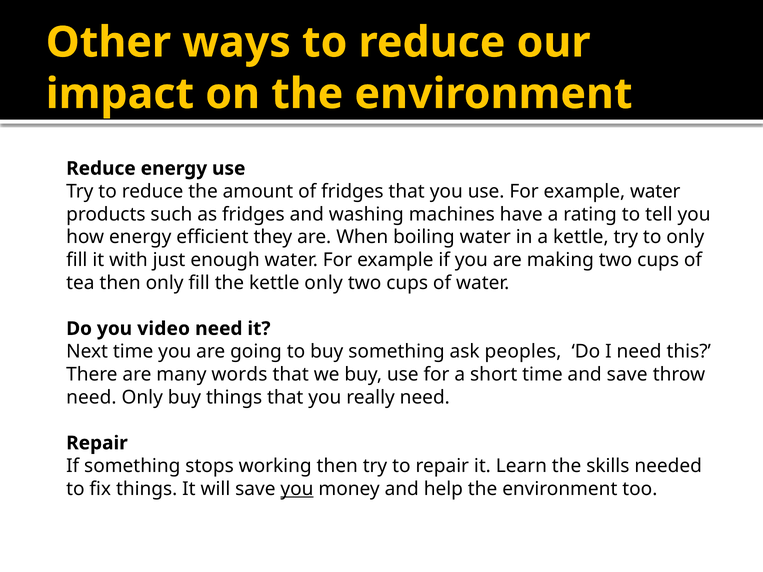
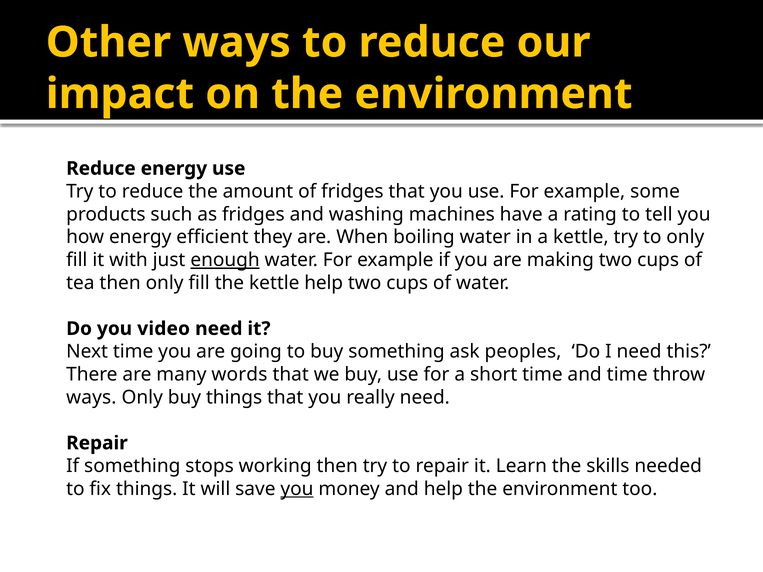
example water: water -> some (655, 191)
enough underline: none -> present (225, 260)
kettle only: only -> help (324, 283)
and save: save -> time (627, 375)
need: need -> ways (91, 397)
